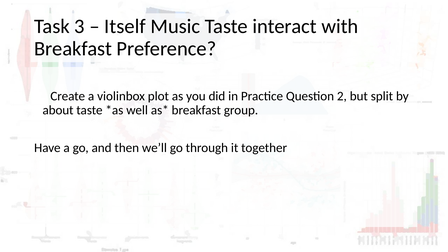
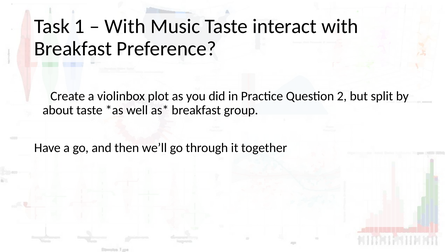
3: 3 -> 1 (80, 27)
Itself: Itself -> With (125, 27)
